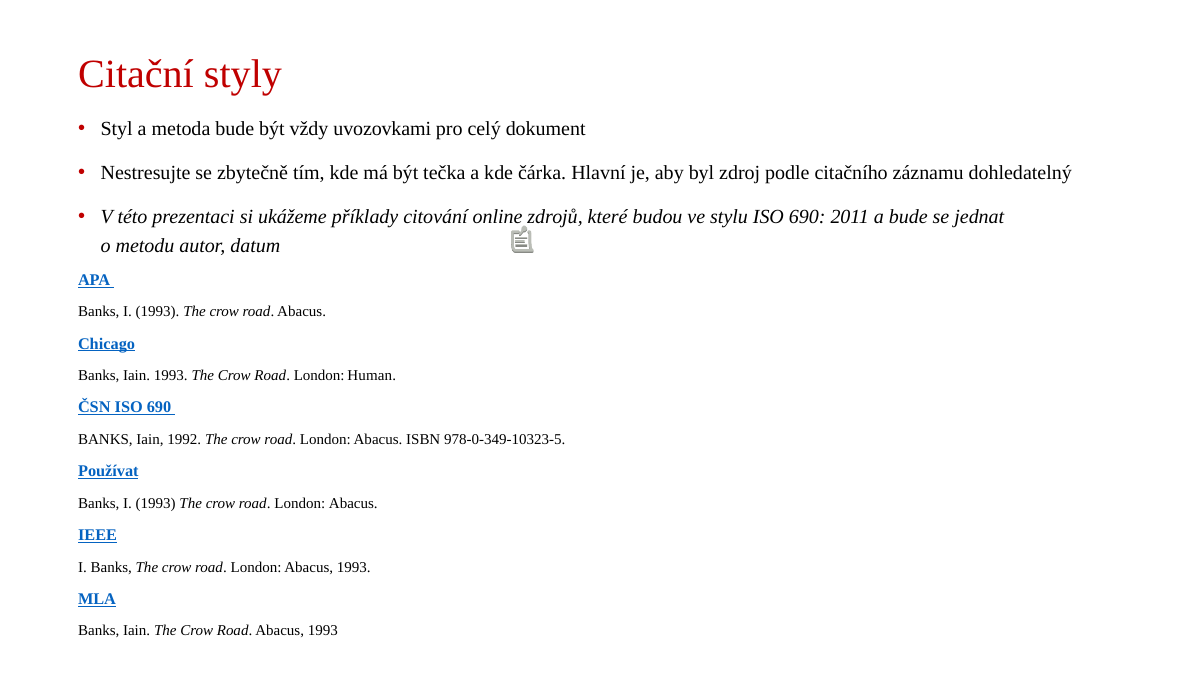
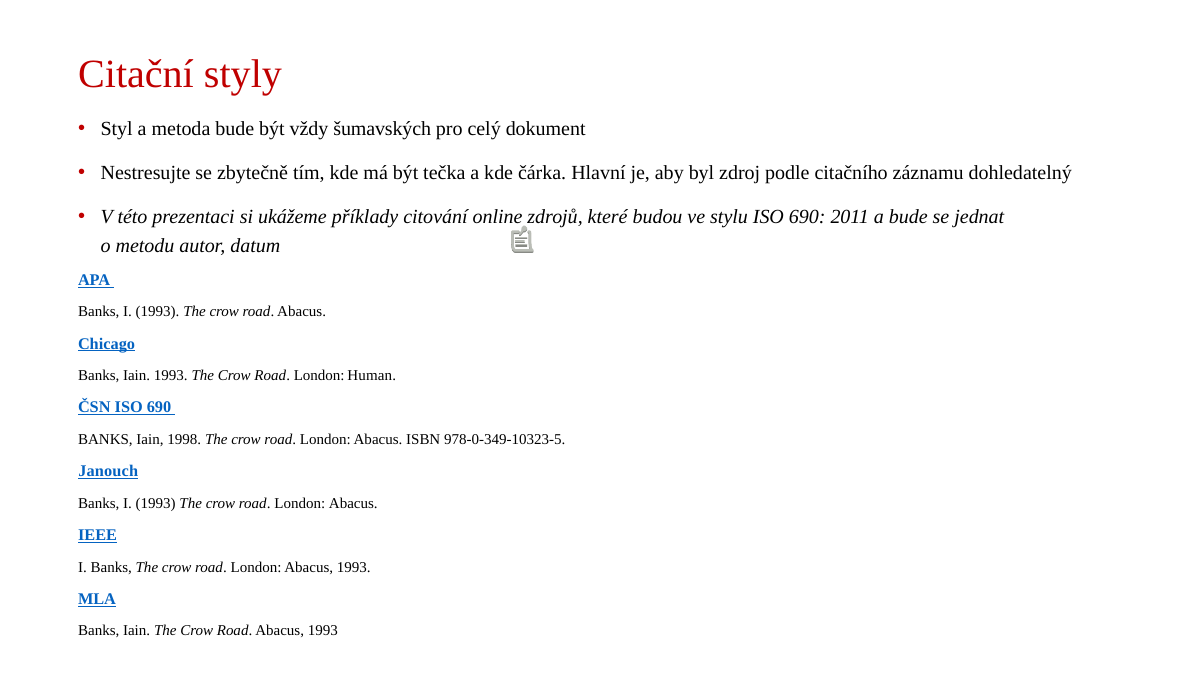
uvozovkami: uvozovkami -> šumavských (382, 129)
1992: 1992 -> 1998 (184, 440)
Používat: Používat -> Janouch (108, 472)
